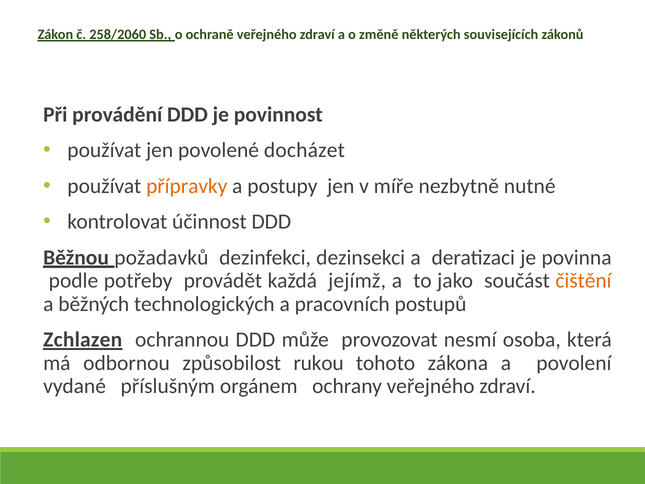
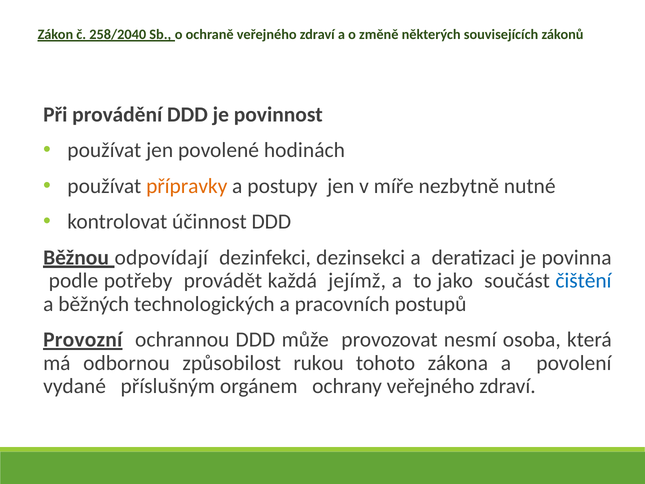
258/2060: 258/2060 -> 258/2040 (118, 34)
docházet: docházet -> hodinách (304, 150)
požadavků: požadavků -> odpovídají (161, 257)
čištění colour: orange -> blue (583, 281)
Zchlazen: Zchlazen -> Provozní (83, 340)
